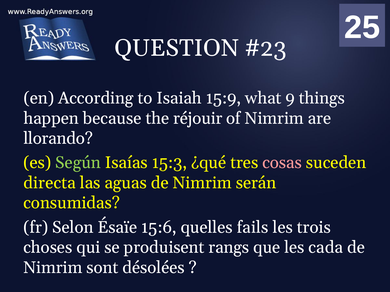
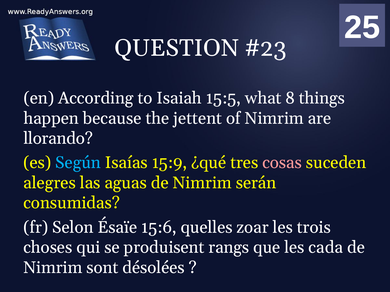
15:9: 15:9 -> 15:5 (223, 98)
9: 9 -> 8 (290, 98)
réjouir: réjouir -> jettent (198, 118)
Según colour: light green -> light blue (78, 163)
15:3: 15:3 -> 15:9 (169, 163)
directa: directa -> alegres (50, 183)
fails: fails -> zoar (253, 228)
